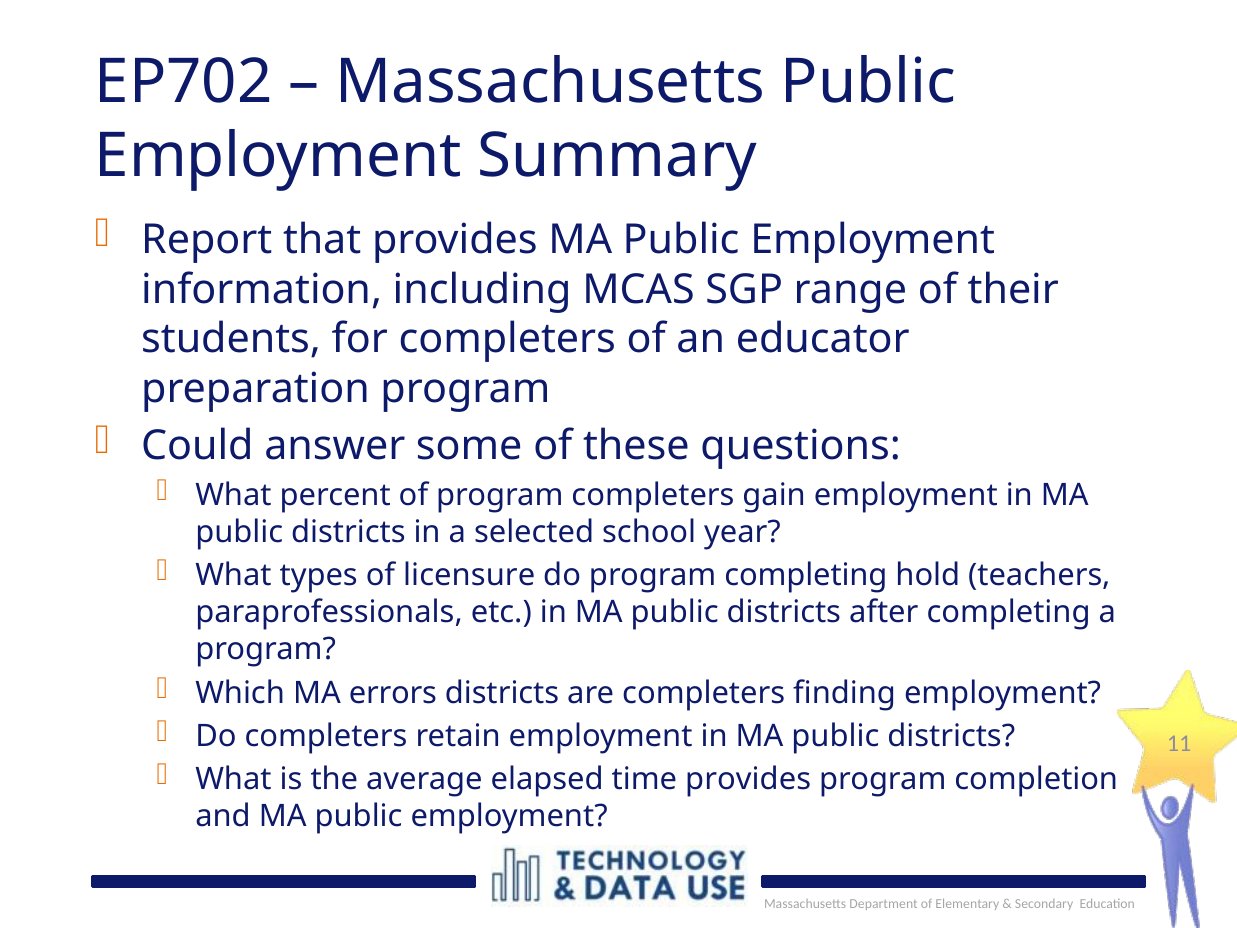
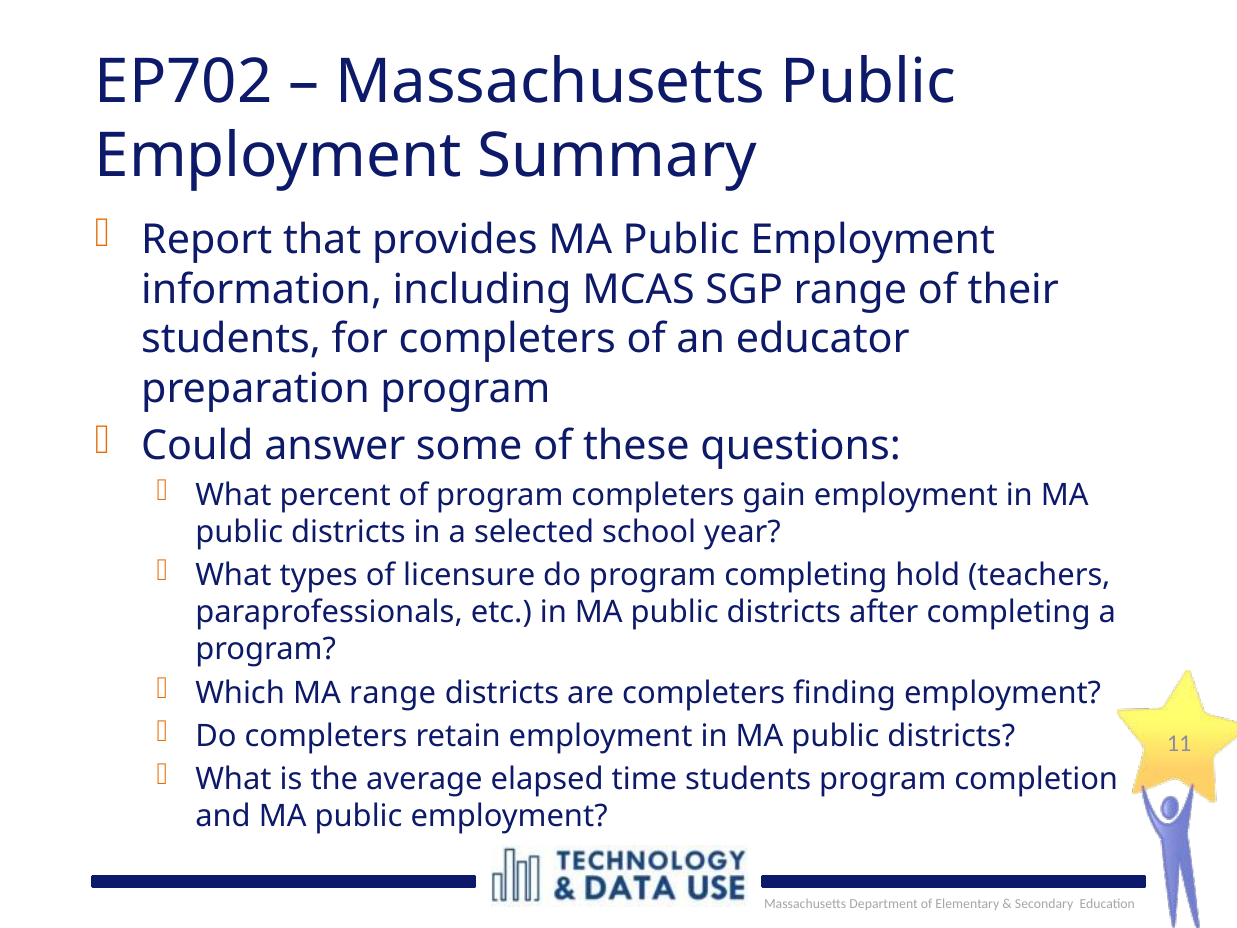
MA errors: errors -> range (393, 693)
time provides: provides -> students (748, 779)
